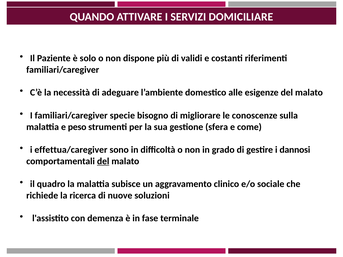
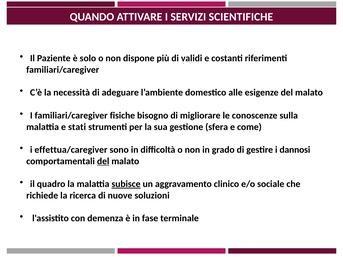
DOMICILIARE: DOMICILIARE -> SCIENTIFICHE (241, 17)
specie: specie -> fisiche (122, 116)
peso: peso -> stati (77, 127)
subisce underline: none -> present (126, 184)
